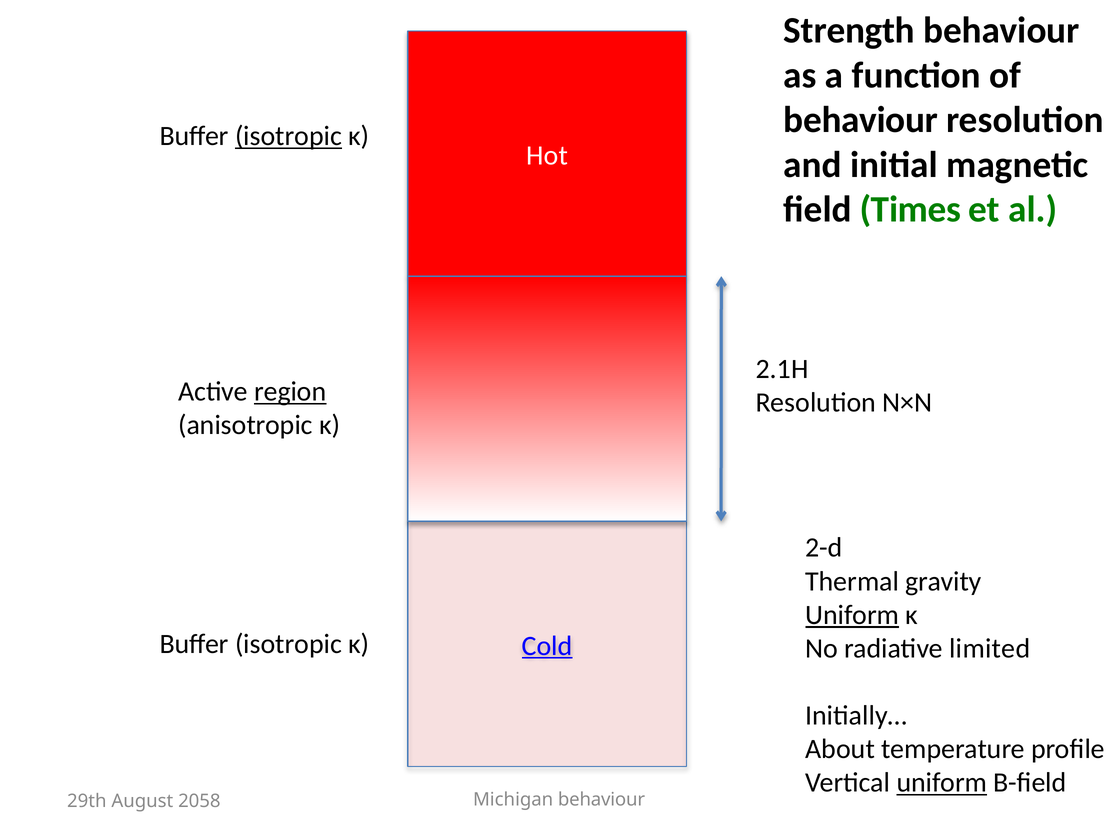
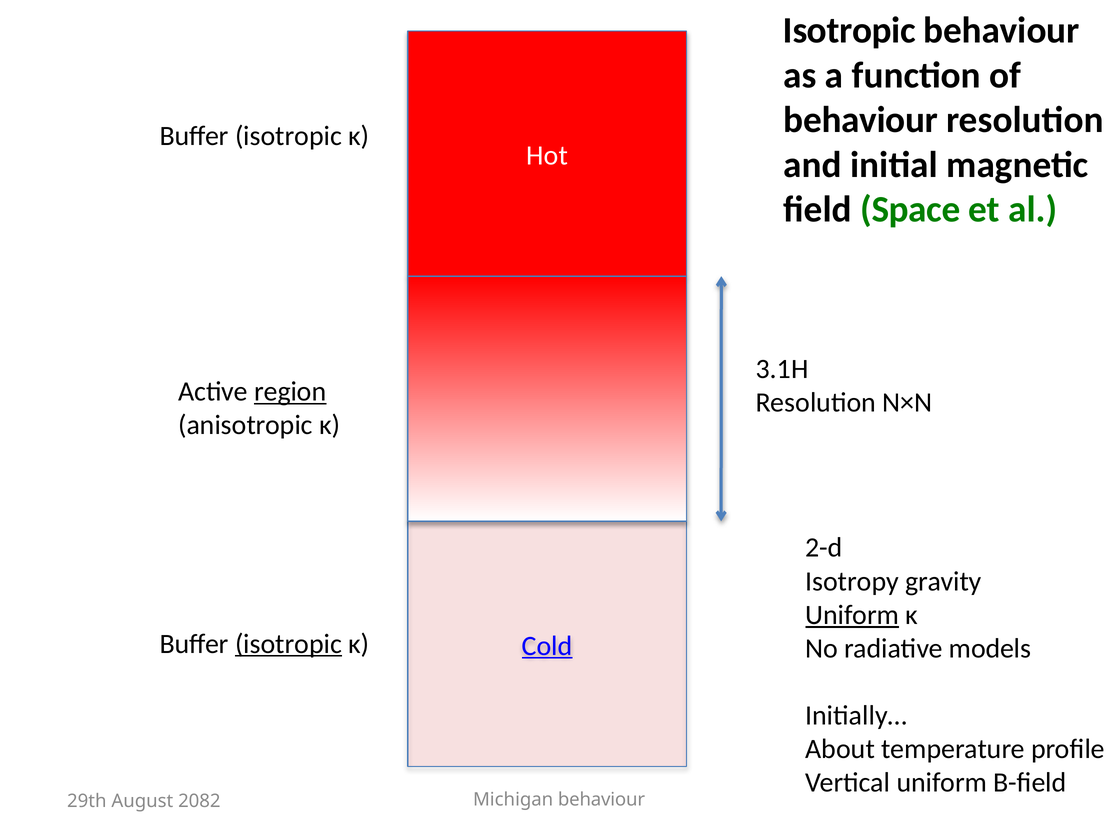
Strength: Strength -> Isotropic (849, 30)
isotropic underline: present -> none (288, 136)
Times: Times -> Space (910, 209)
2.1H: 2.1H -> 3.1H (782, 369)
Thermal: Thermal -> Isotropy (852, 581)
isotropic underline: none -> present (288, 643)
limited: limited -> models (990, 648)
uniform underline: present -> none (942, 782)
2058: 2058 -> 2082 (199, 801)
